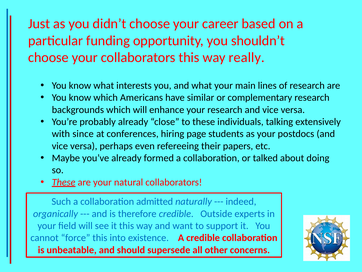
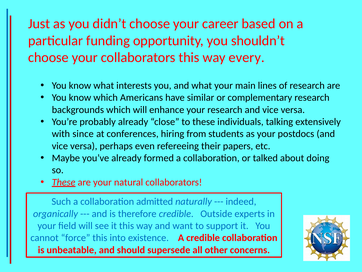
really: really -> every (247, 57)
page: page -> from (196, 134)
